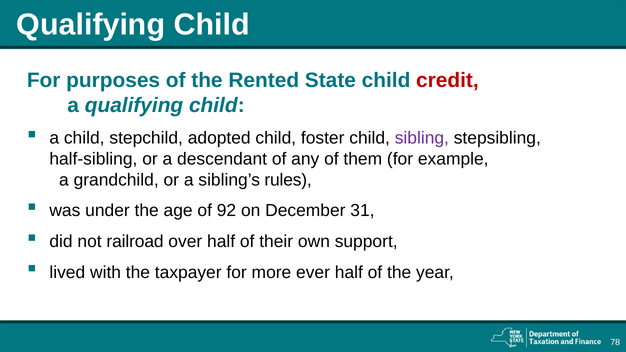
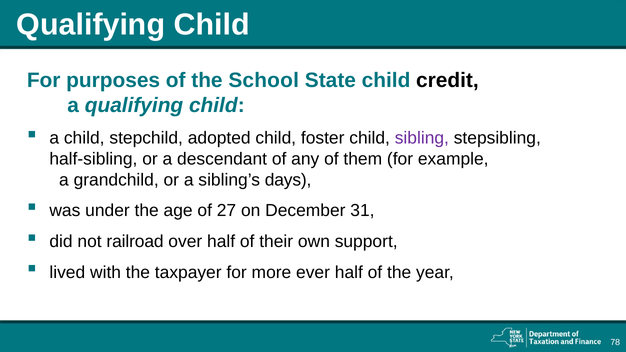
Rented: Rented -> School (264, 80)
credit colour: red -> black (447, 80)
rules: rules -> days (288, 180)
92: 92 -> 27 (226, 211)
